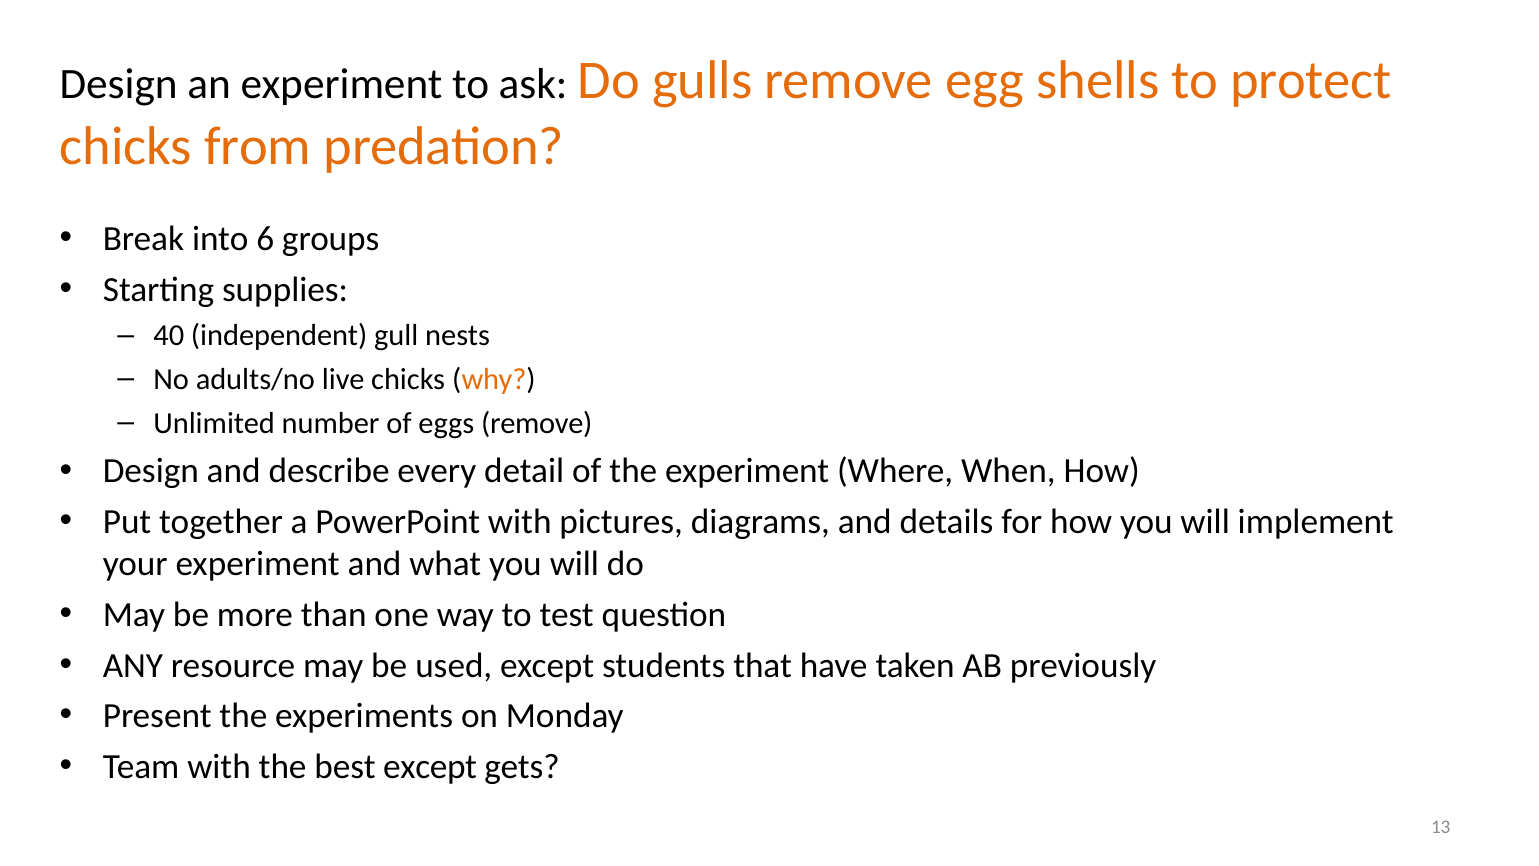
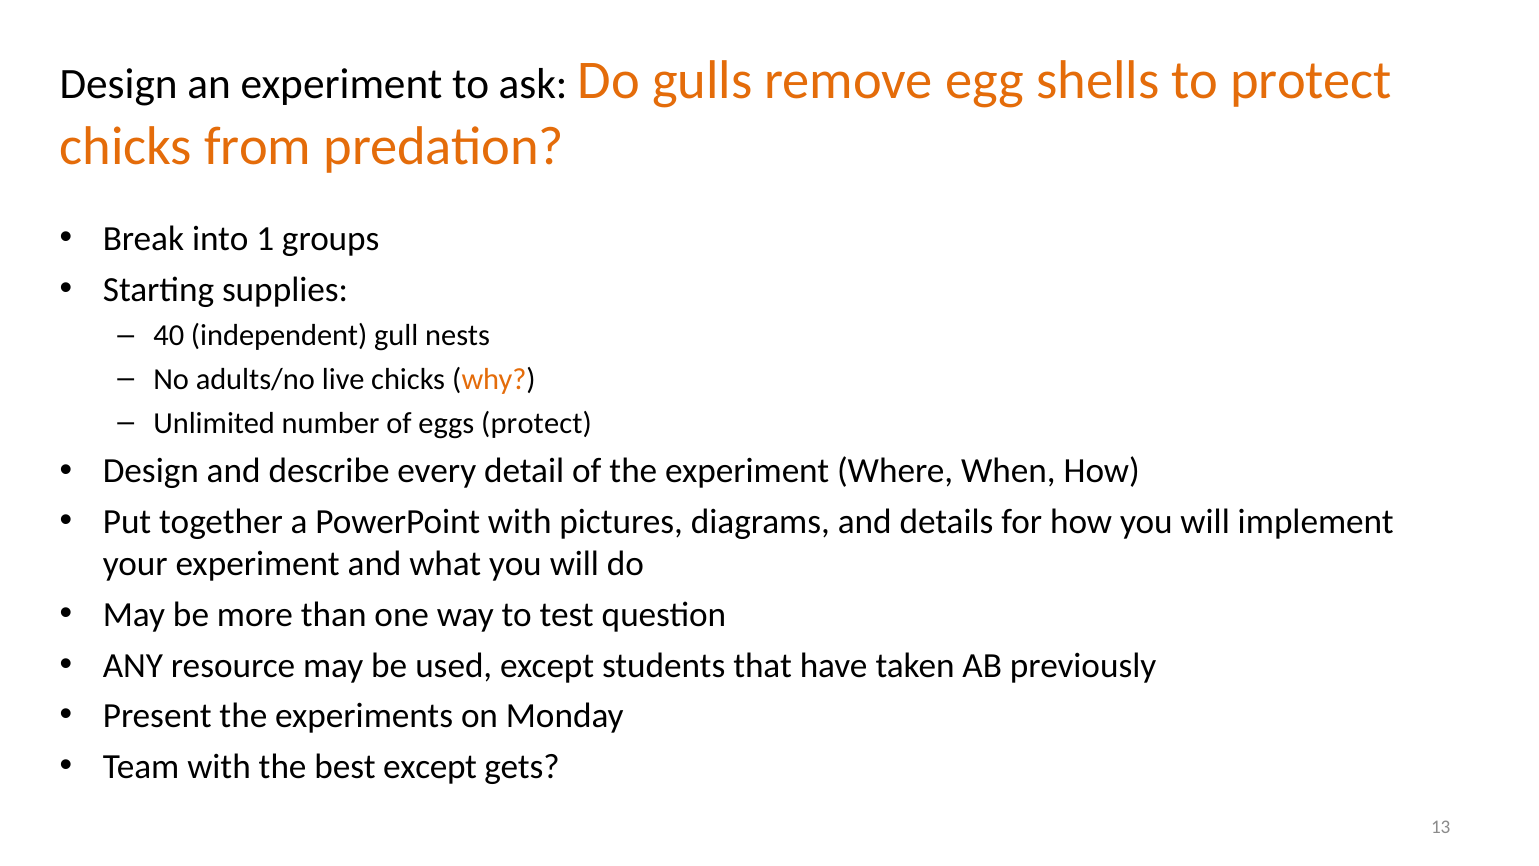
6: 6 -> 1 (265, 239)
eggs remove: remove -> protect (537, 423)
